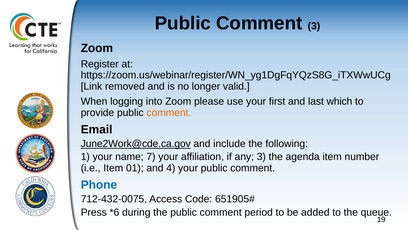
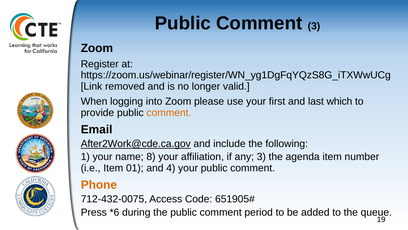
June2Work@cde.ca.gov: June2Work@cde.ca.gov -> After2Work@cde.ca.gov (136, 143)
7: 7 -> 8 (151, 157)
Phone colour: blue -> orange (99, 185)
